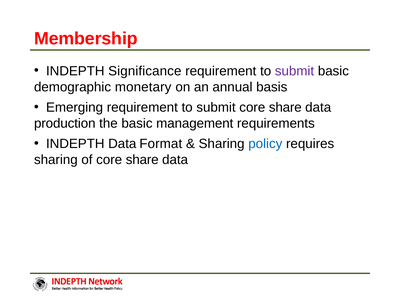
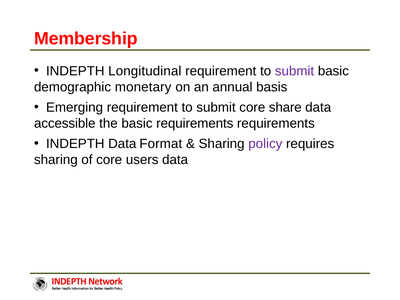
Significance: Significance -> Longitudinal (145, 71)
production: production -> accessible (65, 123)
basic management: management -> requirements (195, 123)
policy colour: blue -> purple (265, 144)
of core share: share -> users (142, 160)
